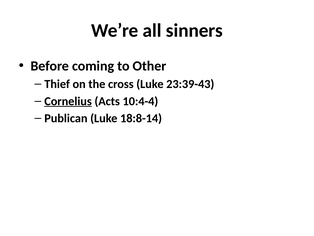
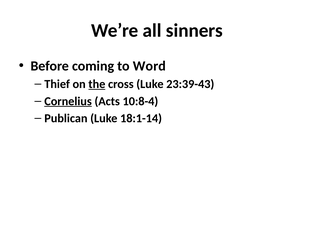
Other: Other -> Word (149, 66)
the underline: none -> present (97, 84)
10:4-4: 10:4-4 -> 10:8-4 (140, 101)
18:8-14: 18:8-14 -> 18:1-14 (141, 118)
